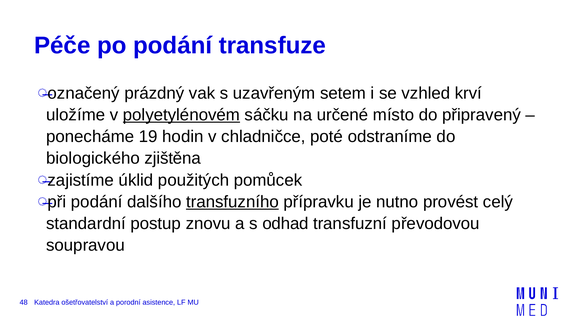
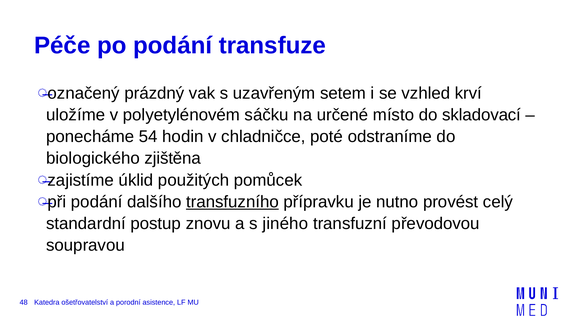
polyetylénovém underline: present -> none (181, 115)
připravený: připravený -> skladovací (482, 115)
19: 19 -> 54 (148, 137)
odhad: odhad -> jiného (285, 223)
